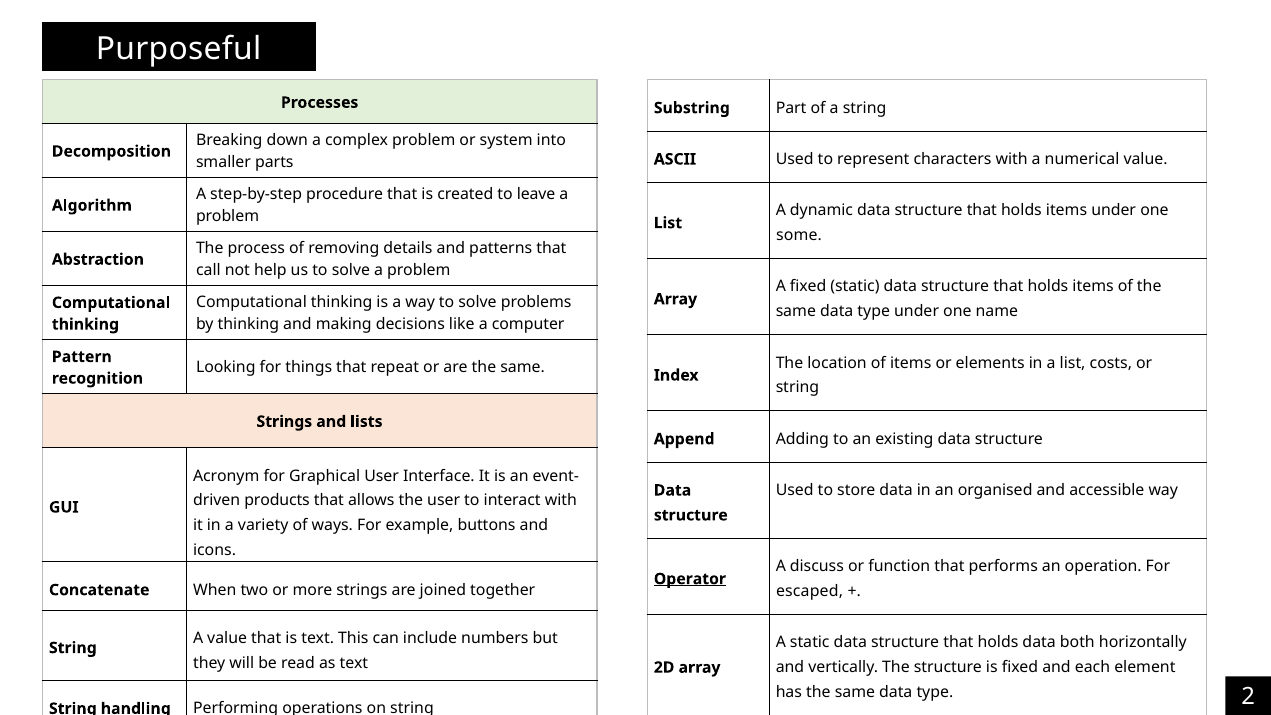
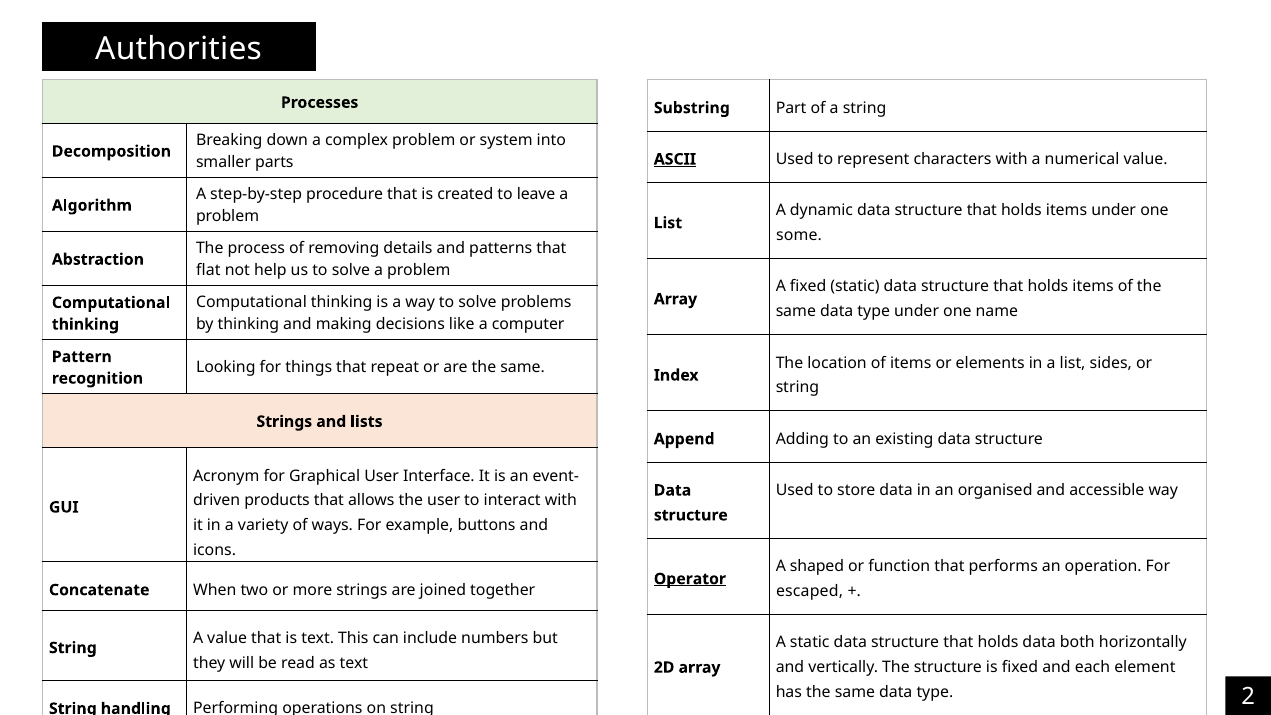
Purposeful: Purposeful -> Authorities (179, 49)
ASCII underline: none -> present (675, 159)
call: call -> flat (208, 270)
costs: costs -> sides (1111, 363)
discuss: discuss -> shaped (817, 566)
